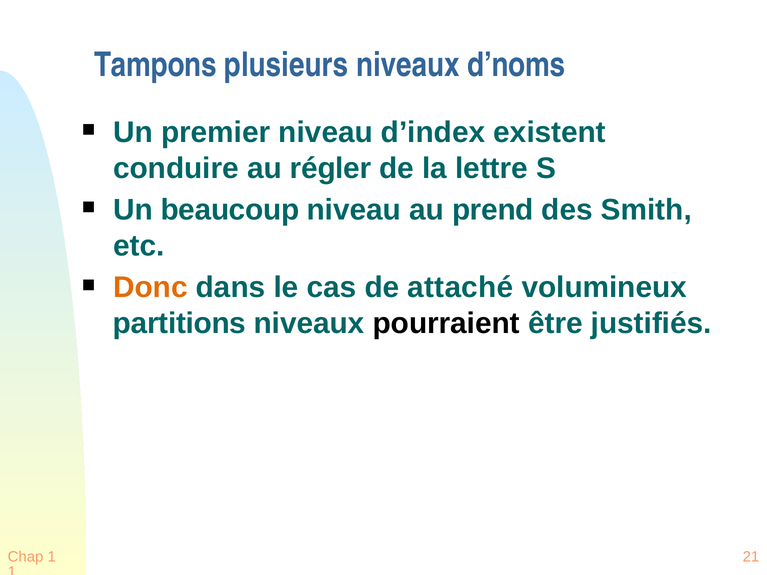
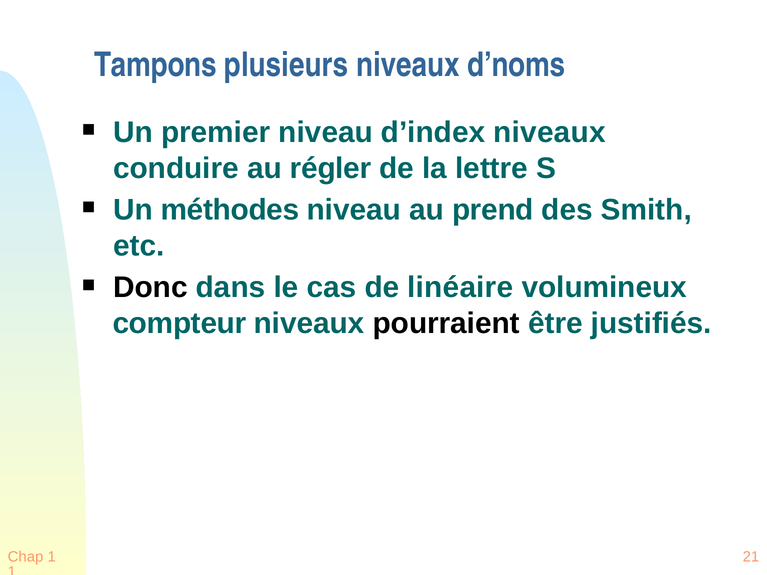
d’index existent: existent -> niveaux (550, 133)
beaucoup: beaucoup -> méthodes (230, 210)
Donc colour: orange -> black (150, 288)
attaché: attaché -> linéaire (460, 288)
partitions: partitions -> compteur (179, 324)
